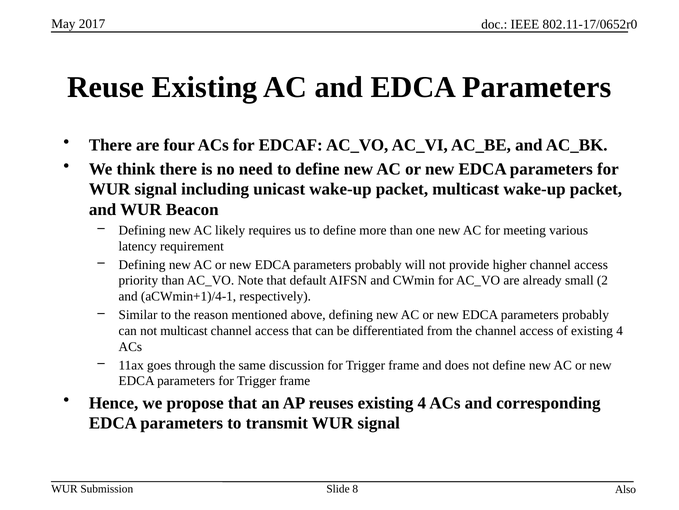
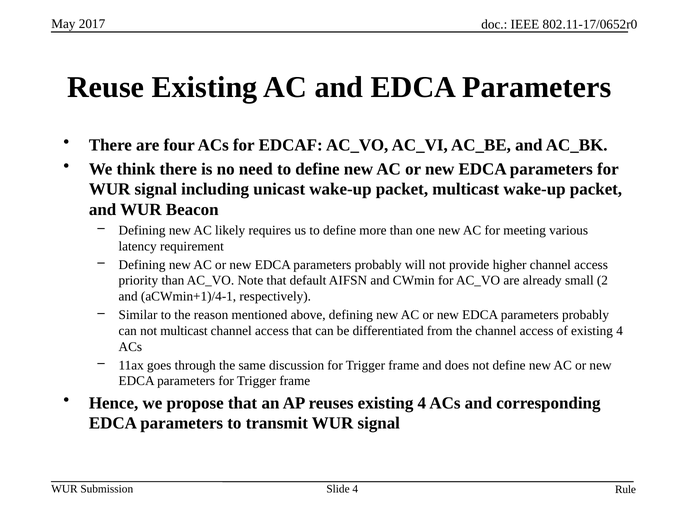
Also: Also -> Rule (626, 489)
Slide 8: 8 -> 4 (355, 488)
